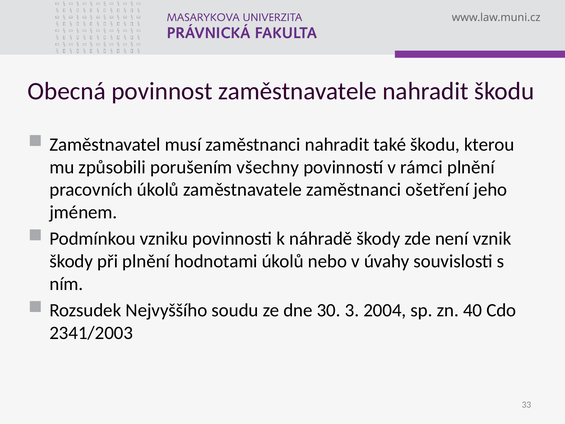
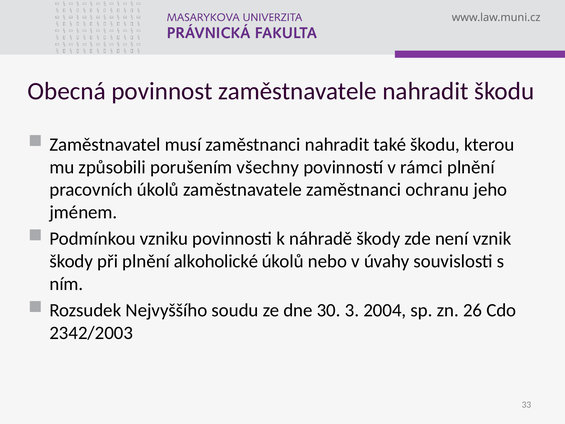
ošetření: ošetření -> ochranu (437, 190)
hodnotami: hodnotami -> alkoholické (216, 261)
40: 40 -> 26 (473, 310)
2341/2003: 2341/2003 -> 2342/2003 (91, 333)
